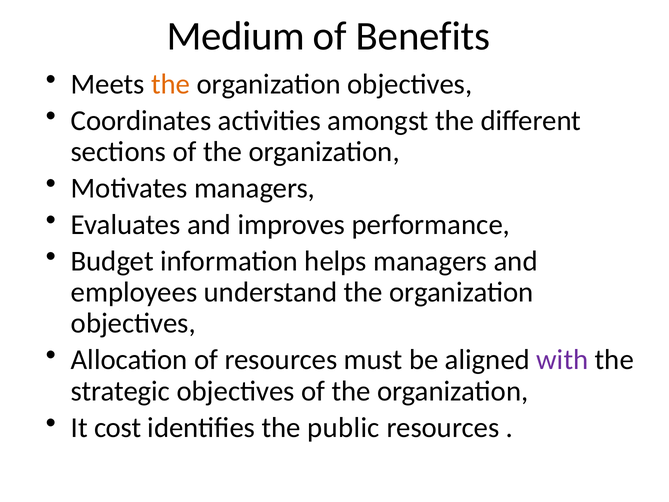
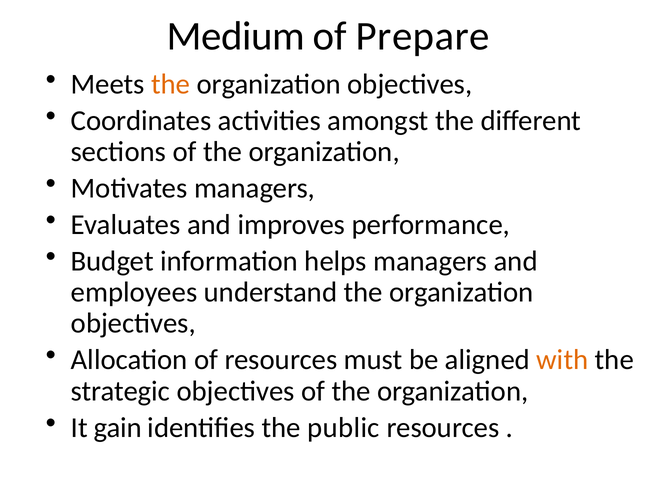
Benefits: Benefits -> Prepare (423, 36)
with colour: purple -> orange (562, 360)
cost: cost -> gain (118, 427)
